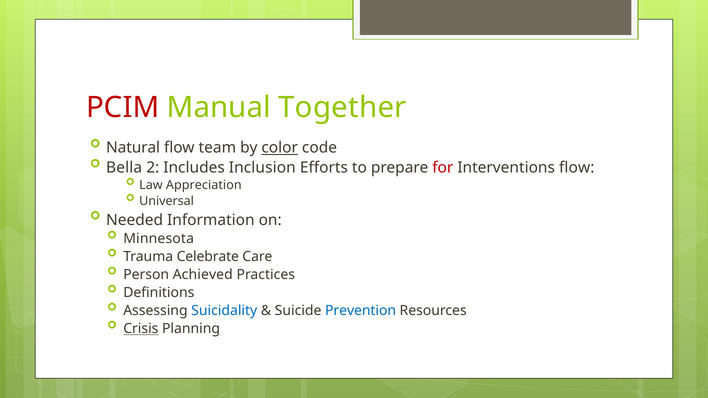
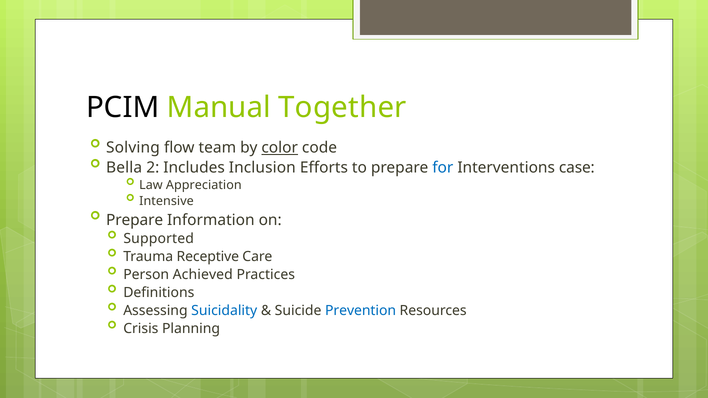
PCIM colour: red -> black (123, 108)
Natural: Natural -> Solving (133, 148)
for colour: red -> blue (443, 168)
Interventions flow: flow -> case (577, 168)
Universal: Universal -> Intensive (166, 201)
Needed: Needed -> Prepare (135, 220)
Minnesota: Minnesota -> Supported (159, 239)
Celebrate: Celebrate -> Receptive (208, 257)
Crisis underline: present -> none (141, 329)
